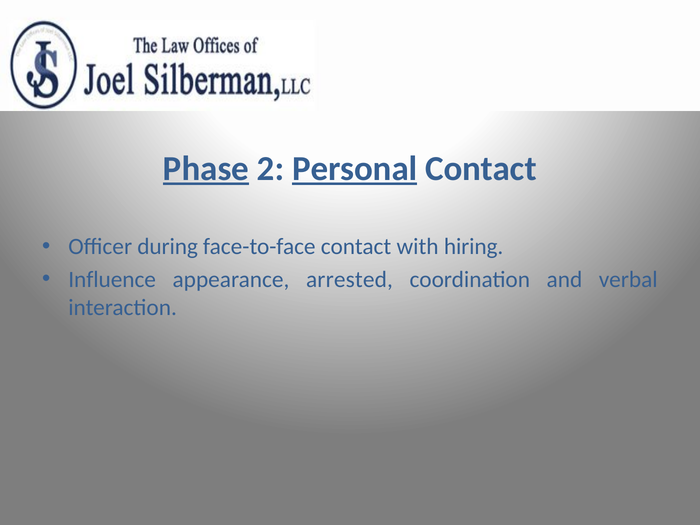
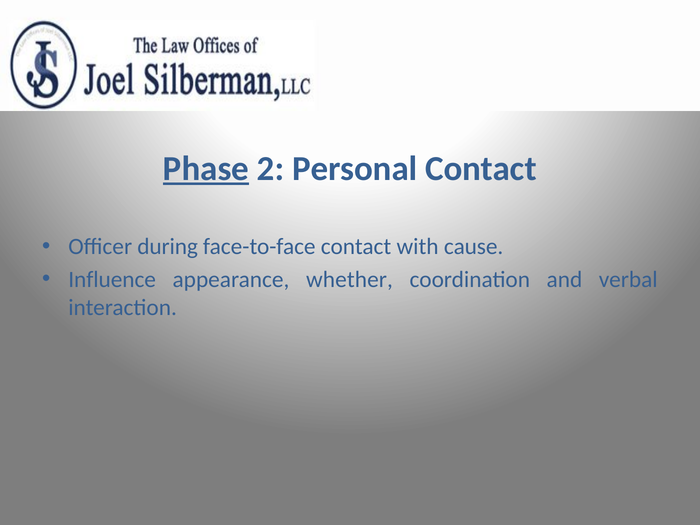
Personal underline: present -> none (355, 169)
hiring: hiring -> cause (474, 247)
arrested: arrested -> whether (349, 279)
